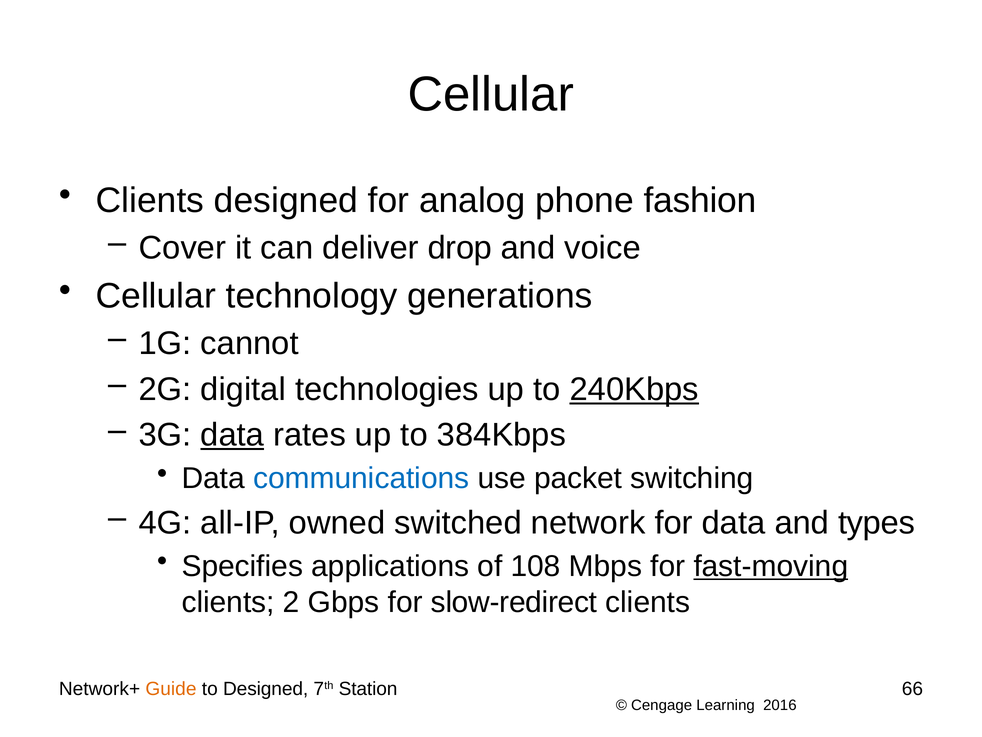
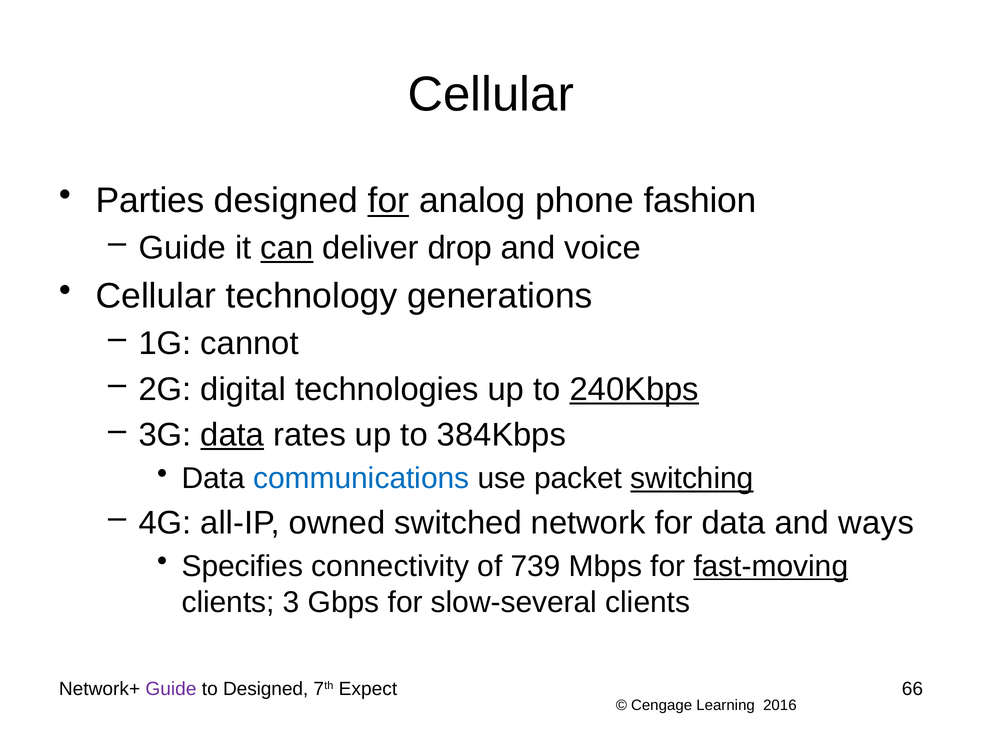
Clients: Clients -> Parties (150, 201)
for underline: none -> present (388, 201)
Cover: Cover -> Guide (182, 248)
can underline: none -> present (287, 248)
switching underline: none -> present (692, 478)
types: types -> ways (876, 523)
applications: applications -> connectivity (390, 566)
108: 108 -> 739 (536, 566)
2: 2 -> 3 (291, 602)
slow-redirect: slow-redirect -> slow-several (514, 602)
Guide colour: orange -> purple (171, 688)
Station: Station -> Expect (368, 688)
